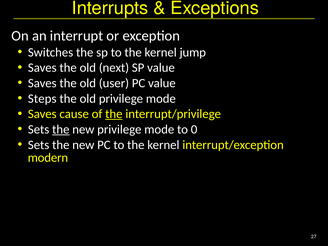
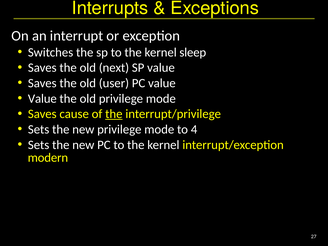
jump: jump -> sleep (193, 52)
Steps: Steps -> Value (42, 99)
the underline: present -> none (61, 129)
0: 0 -> 4 (194, 129)
